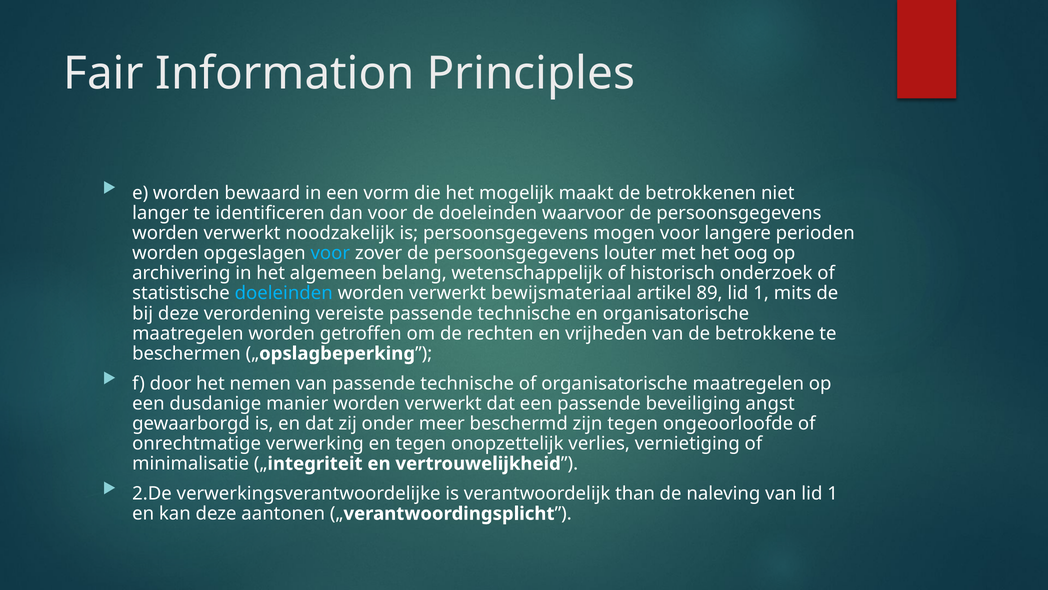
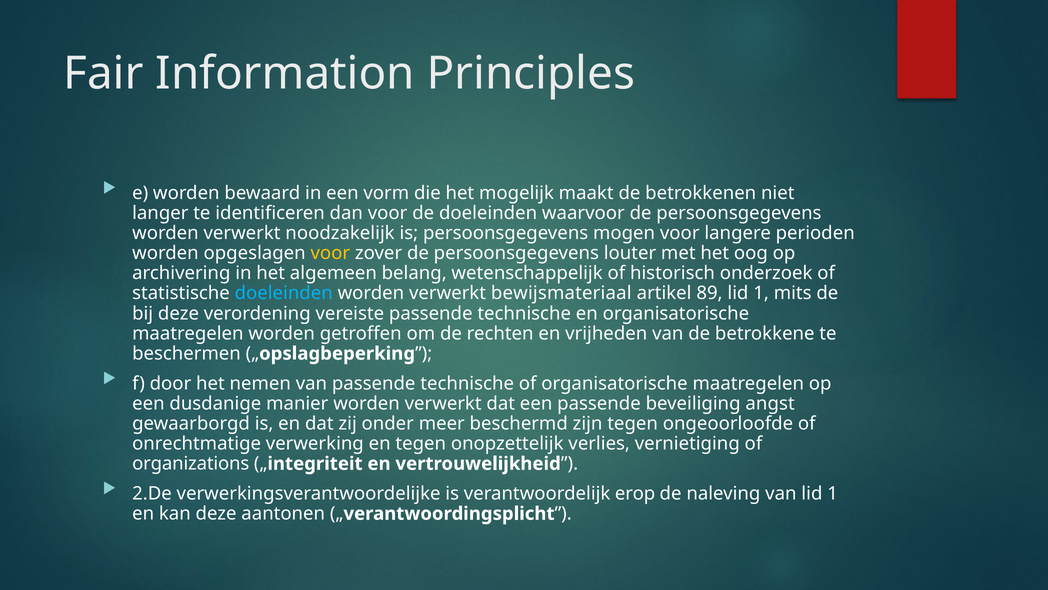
voor colour: light blue -> yellow (330, 253)
minimalisatie: minimalisatie -> organizations (191, 463)
than: than -> erop (635, 493)
